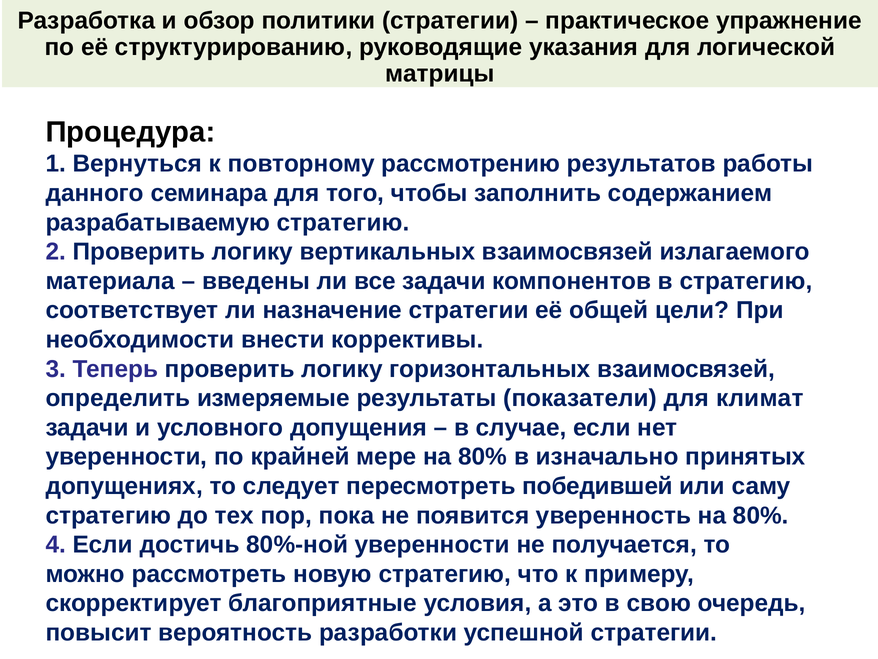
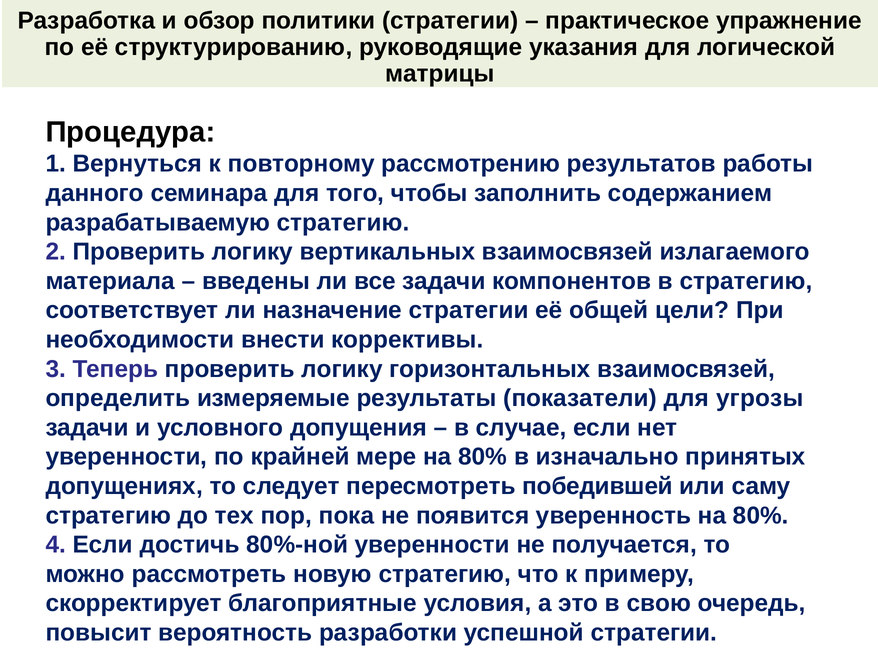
климат: климат -> угрозы (760, 398)
